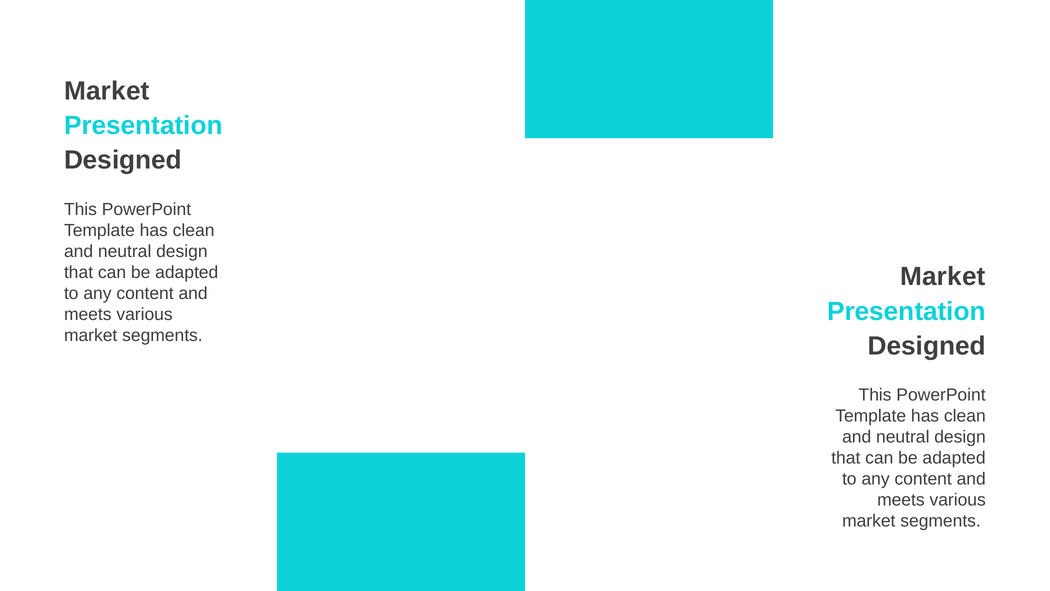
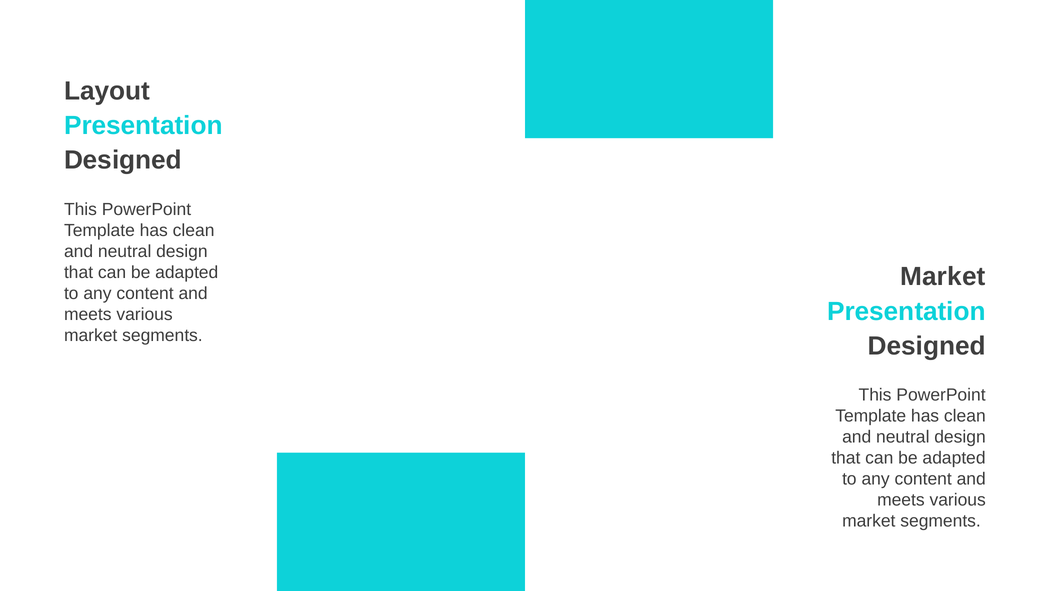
Market: Market -> Layout (107, 91)
